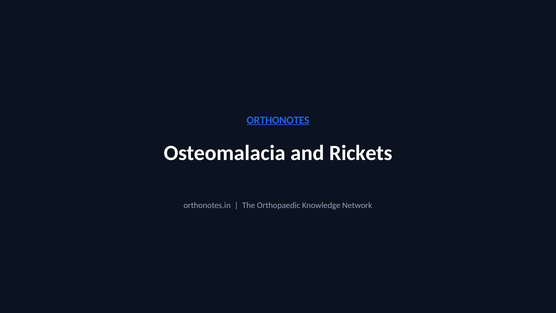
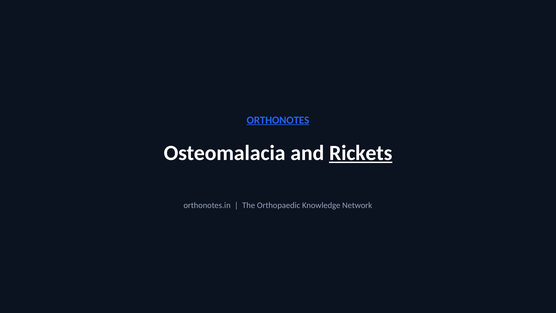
Rickets underline: none -> present (361, 153)
